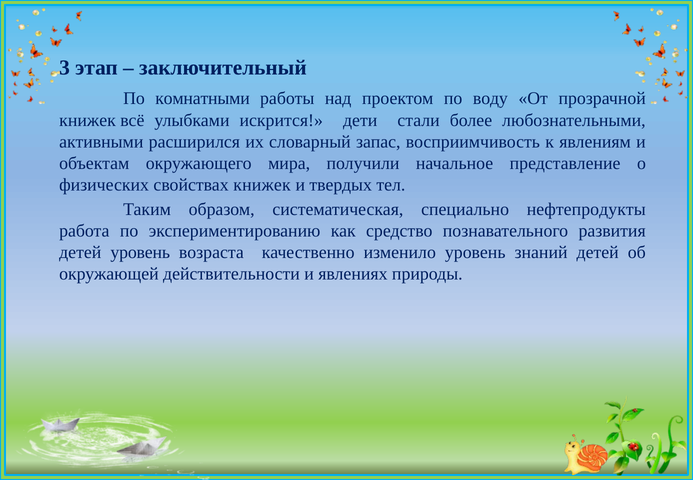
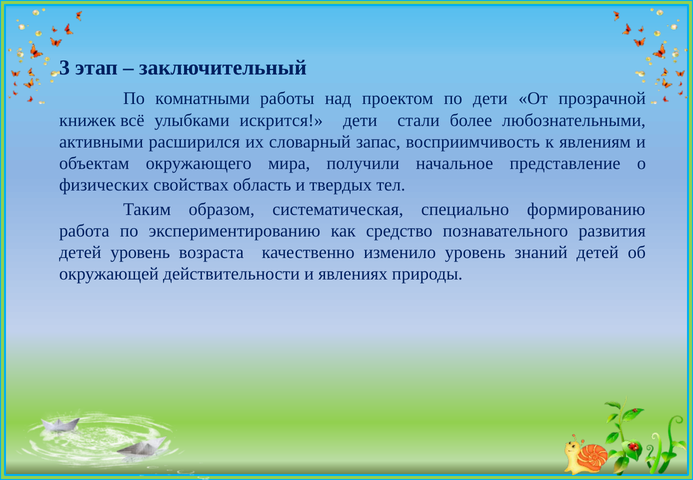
по воду: воду -> дети (490, 98)
свойствах книжек: книжек -> область (262, 185)
нефтепродукты: нефтепродукты -> формированию (586, 210)
